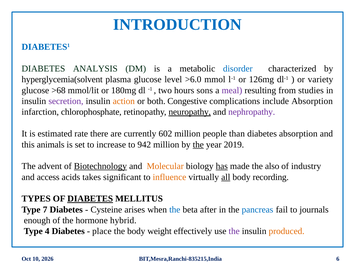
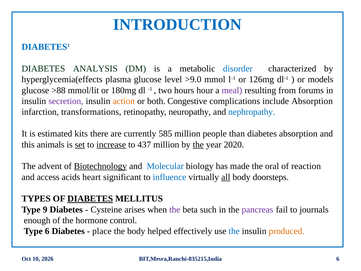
hyperglycemia(solvent: hyperglycemia(solvent -> hyperglycemia(effects (62, 79)
>6.0: >6.0 -> >9.0 (193, 79)
variety: variety -> models (321, 79)
>68: >68 -> >88 (58, 90)
sons: sons -> hour (205, 90)
studies: studies -> forums (311, 90)
chlorophosphate: chlorophosphate -> transformations (91, 112)
neuropathy underline: present -> none (190, 112)
nephropathy colour: purple -> blue (252, 112)
rate: rate -> kits (81, 134)
602: 602 -> 585 (165, 134)
set underline: none -> present (80, 144)
increase underline: none -> present (111, 144)
942: 942 -> 437 (144, 144)
2019: 2019 -> 2020 (234, 144)
Molecular colour: orange -> blue (165, 166)
has underline: present -> none (222, 166)
also: also -> oral (272, 166)
industry: industry -> reaction (306, 166)
takes: takes -> heart (92, 177)
influence colour: orange -> blue (169, 177)
recording: recording -> doorsteps (271, 177)
7: 7 -> 9 (45, 209)
the colour: blue -> purple (175, 209)
after: after -> such (208, 209)
pancreas colour: blue -> purple (257, 209)
hybrid: hybrid -> control (123, 220)
Type 4: 4 -> 6 (47, 231)
weight: weight -> helped (159, 231)
the colour: purple -> blue (234, 231)
